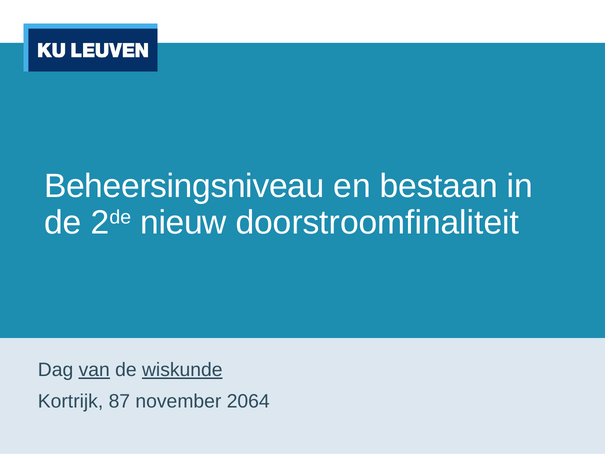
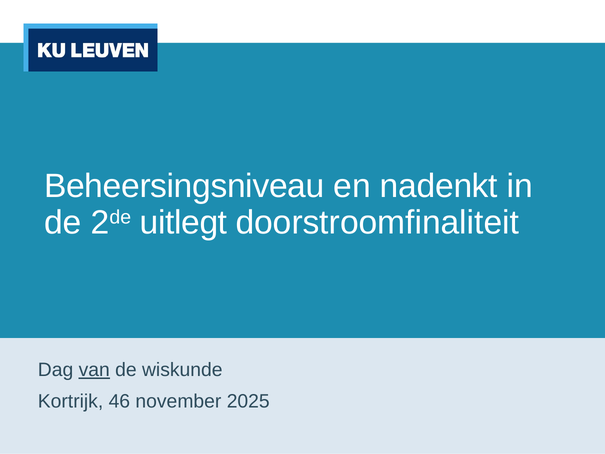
bestaan: bestaan -> nadenkt (439, 186)
nieuw: nieuw -> uitlegt (183, 223)
wiskunde underline: present -> none (182, 370)
87: 87 -> 46 (119, 401)
2064: 2064 -> 2025 (248, 401)
